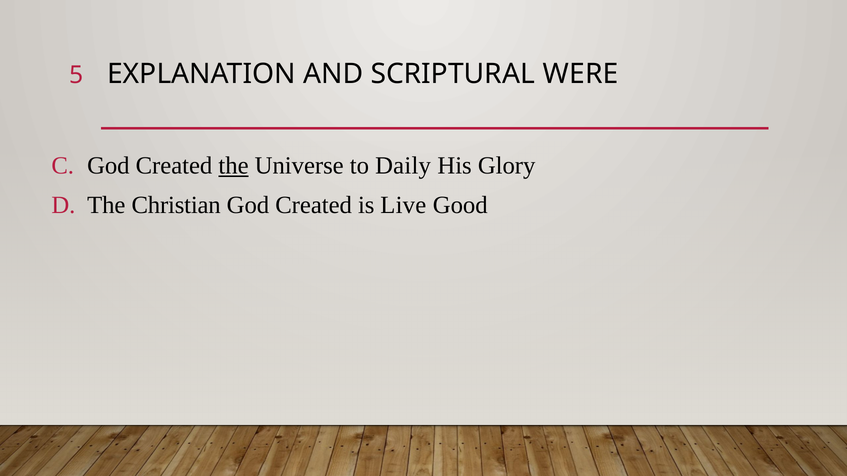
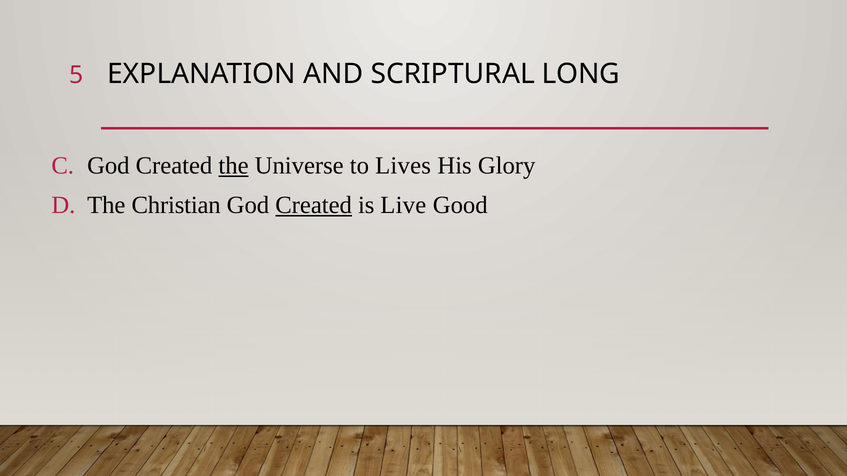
WERE: WERE -> LONG (581, 74)
Daily: Daily -> Lives (403, 166)
Created underline: none -> present (314, 206)
